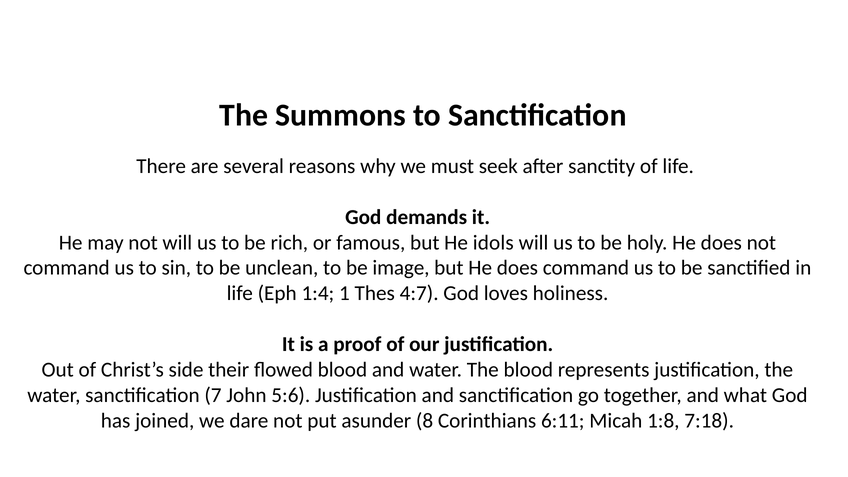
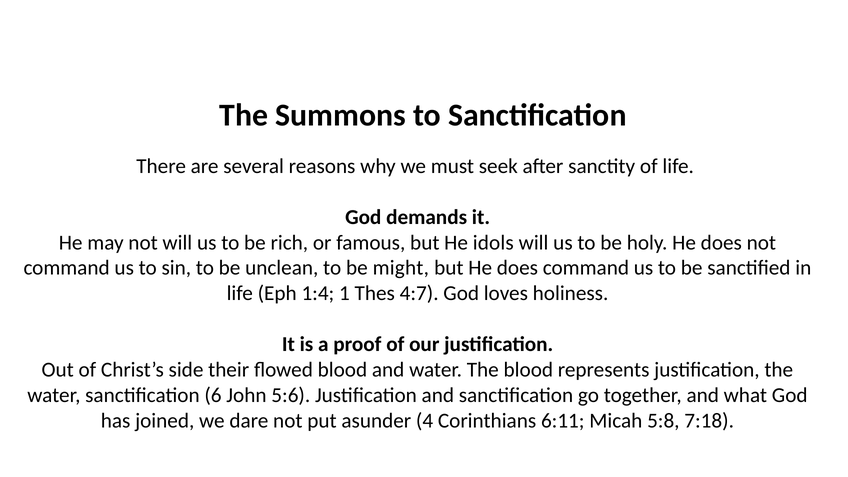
image: image -> might (401, 268)
7: 7 -> 6 (213, 395)
8: 8 -> 4 (425, 421)
1:8: 1:8 -> 5:8 (663, 421)
